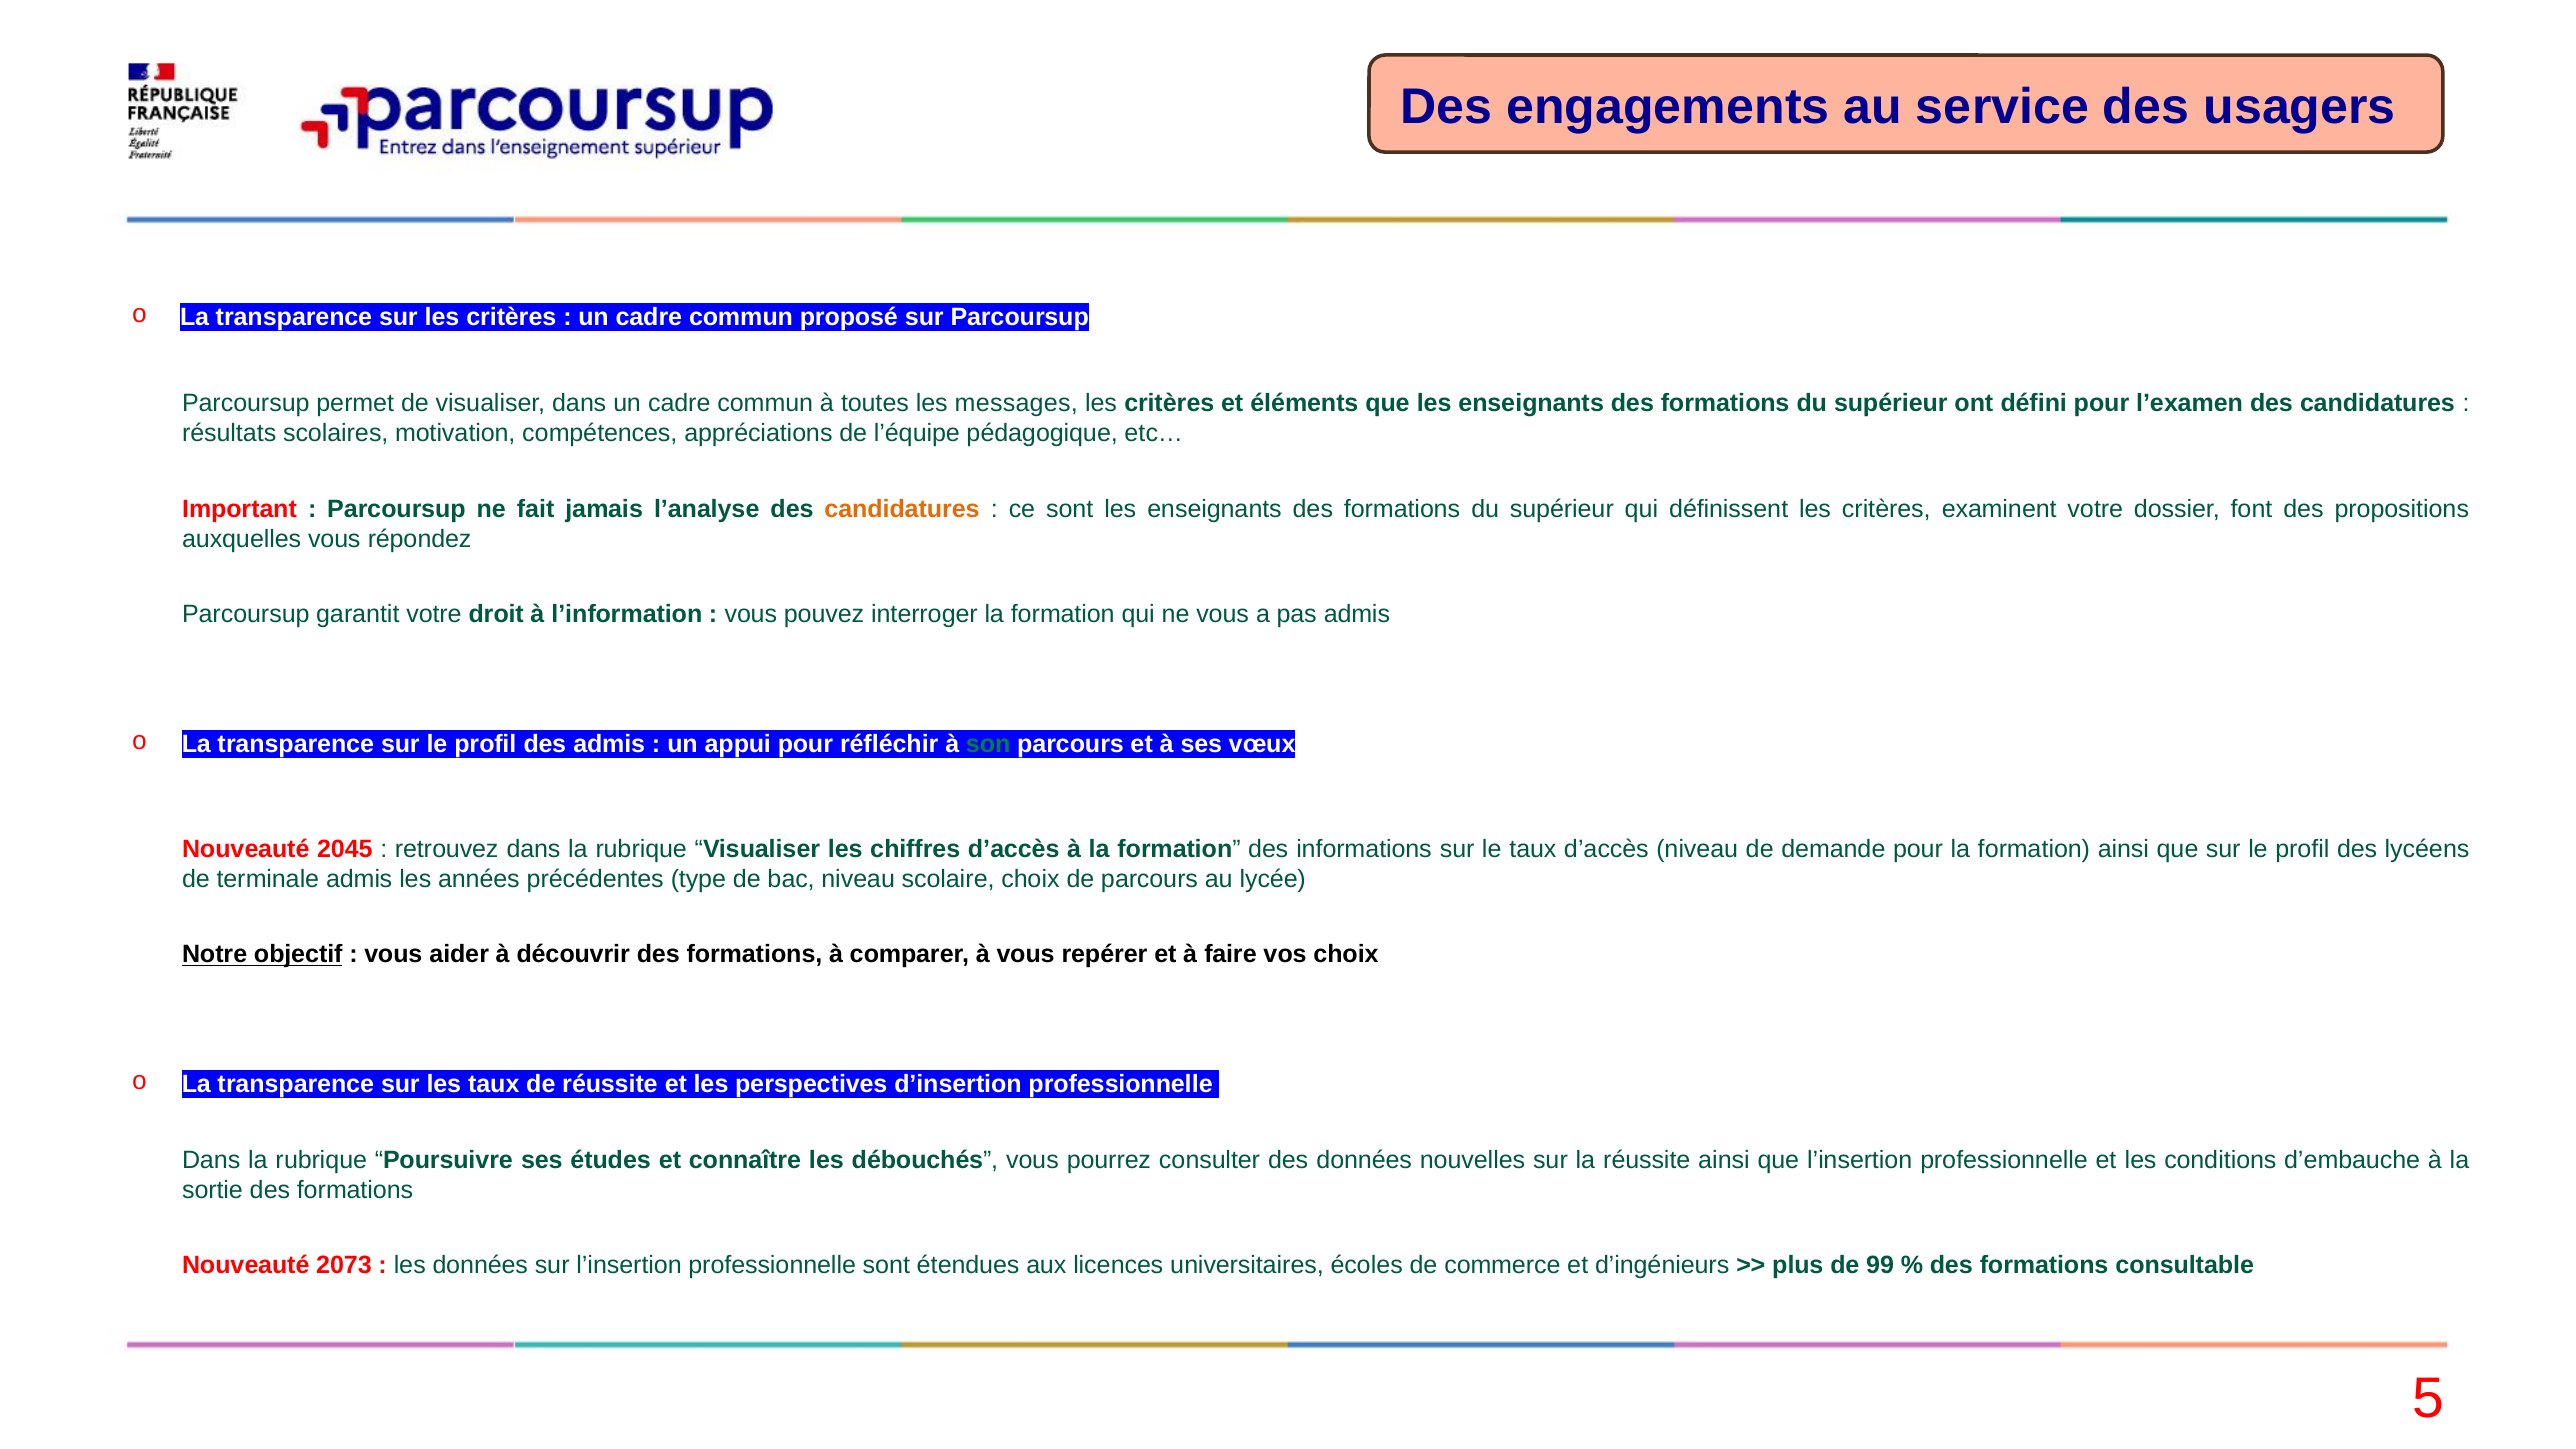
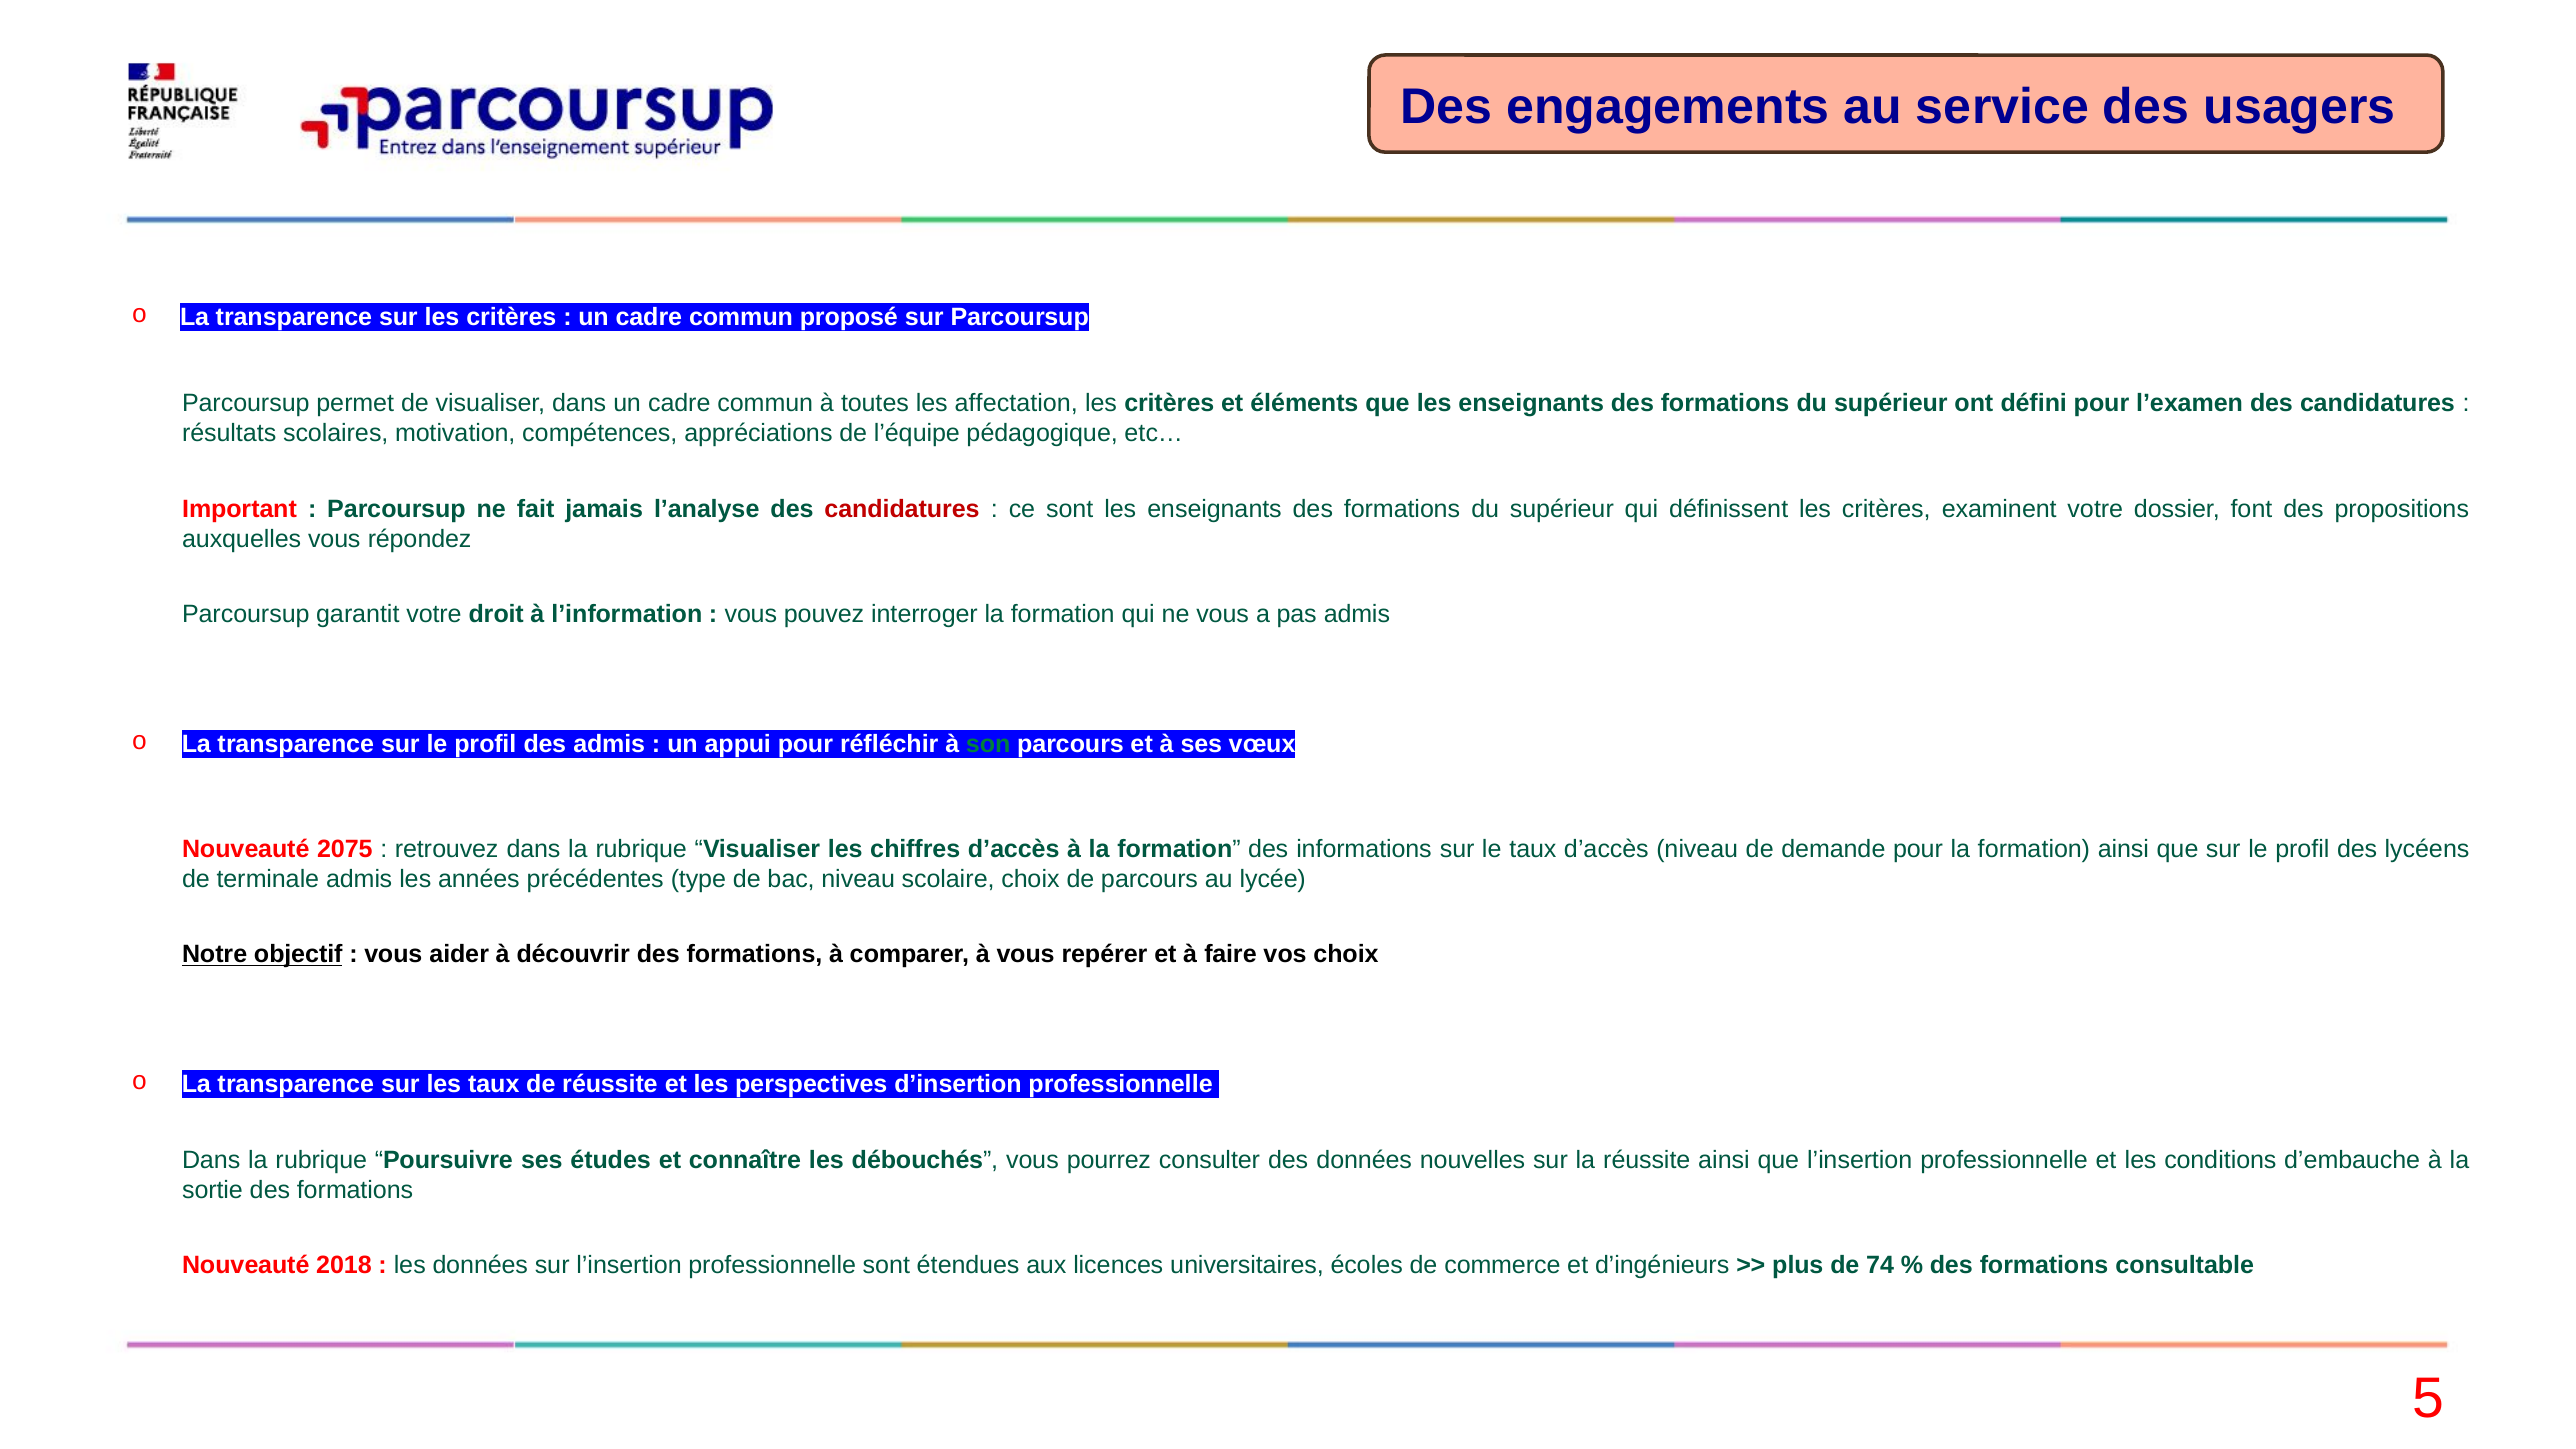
messages: messages -> affectation (1016, 404)
candidatures colour: orange -> red (902, 509)
2045: 2045 -> 2075 (345, 849)
2073: 2073 -> 2018 (344, 1265)
99: 99 -> 74 (1880, 1265)
